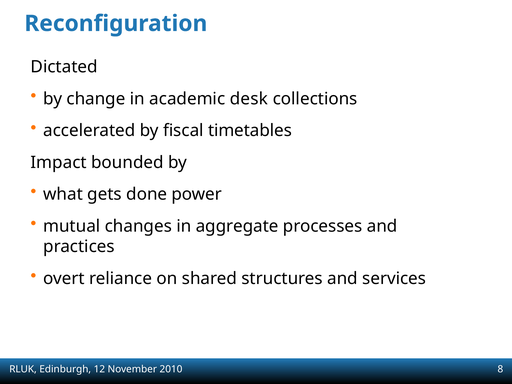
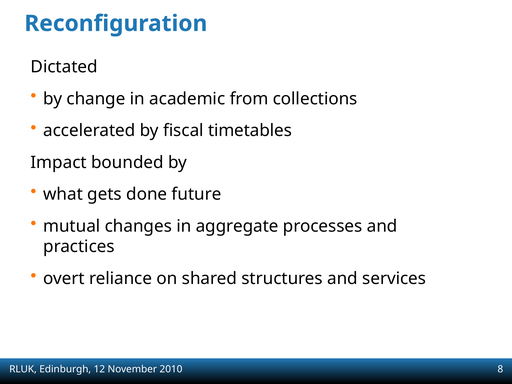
desk: desk -> from (249, 99)
power: power -> future (197, 194)
